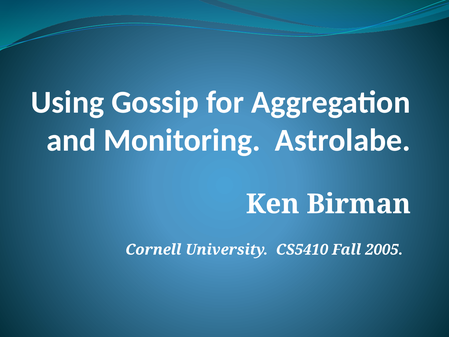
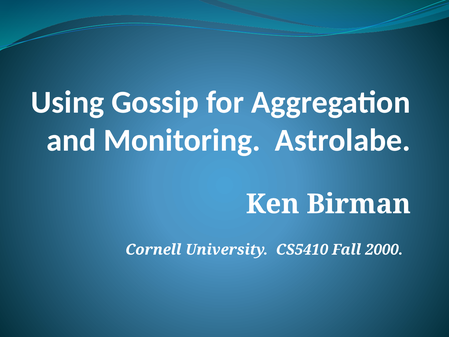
2005: 2005 -> 2000 (384, 249)
